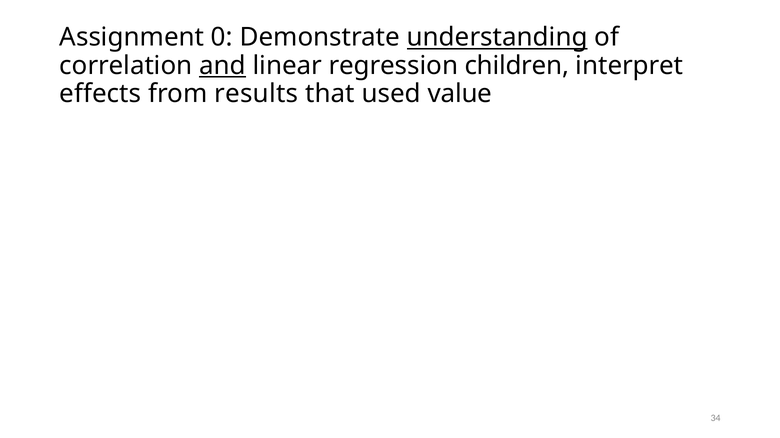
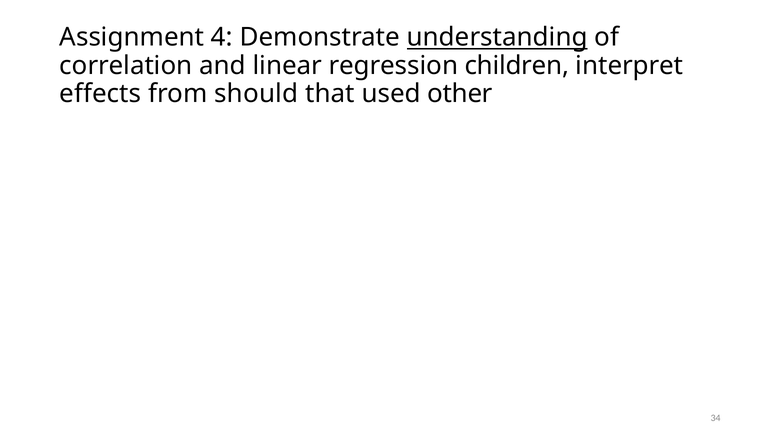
0: 0 -> 4 (222, 37)
and underline: present -> none (223, 66)
results: results -> should (256, 94)
value: value -> other (460, 94)
